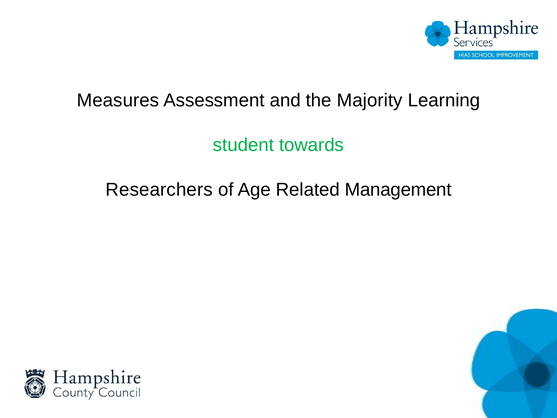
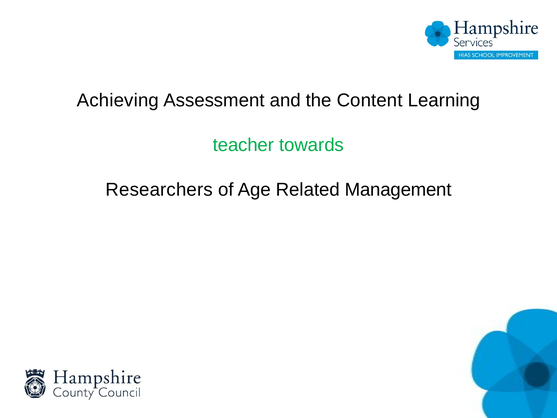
Measures: Measures -> Achieving (118, 100)
Majority: Majority -> Content (370, 100)
student: student -> teacher (243, 145)
